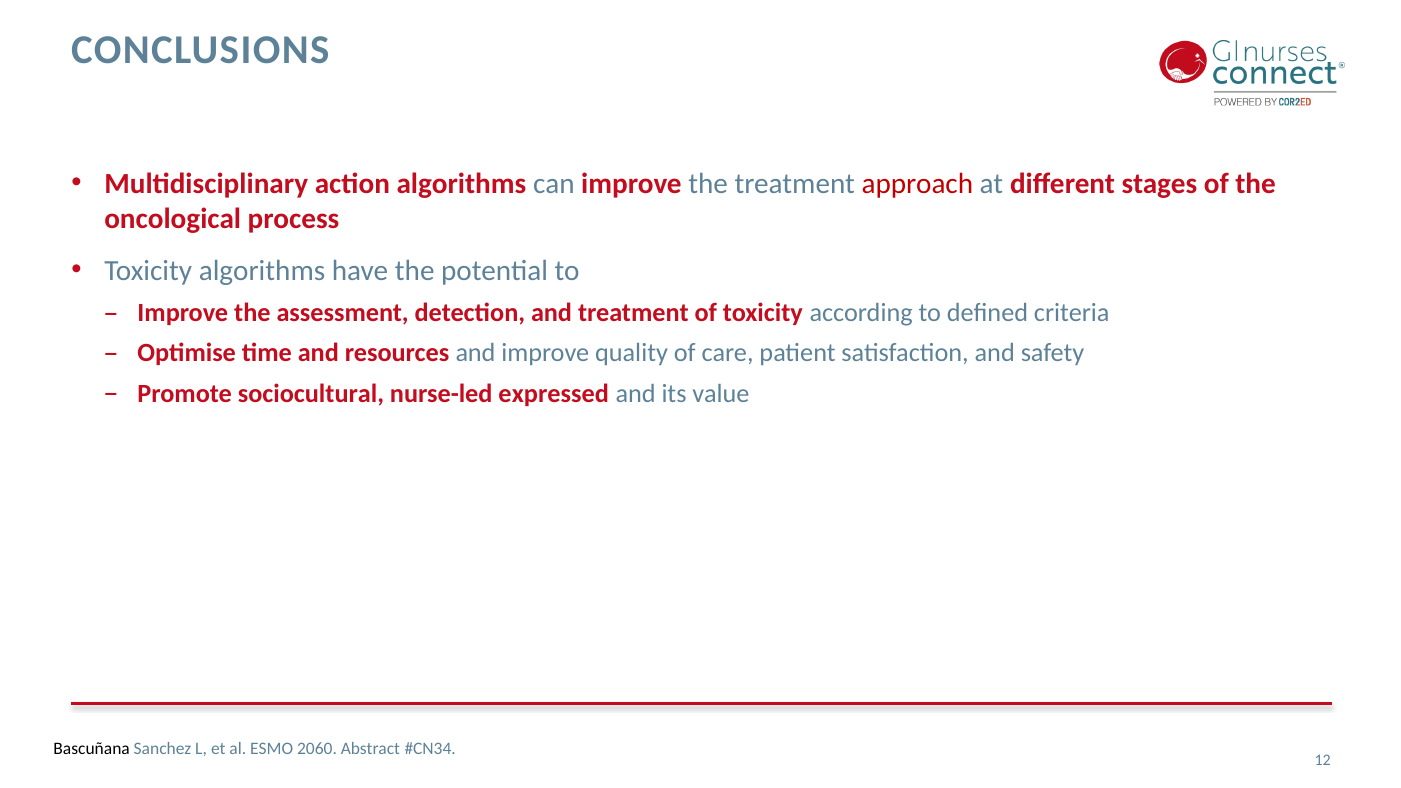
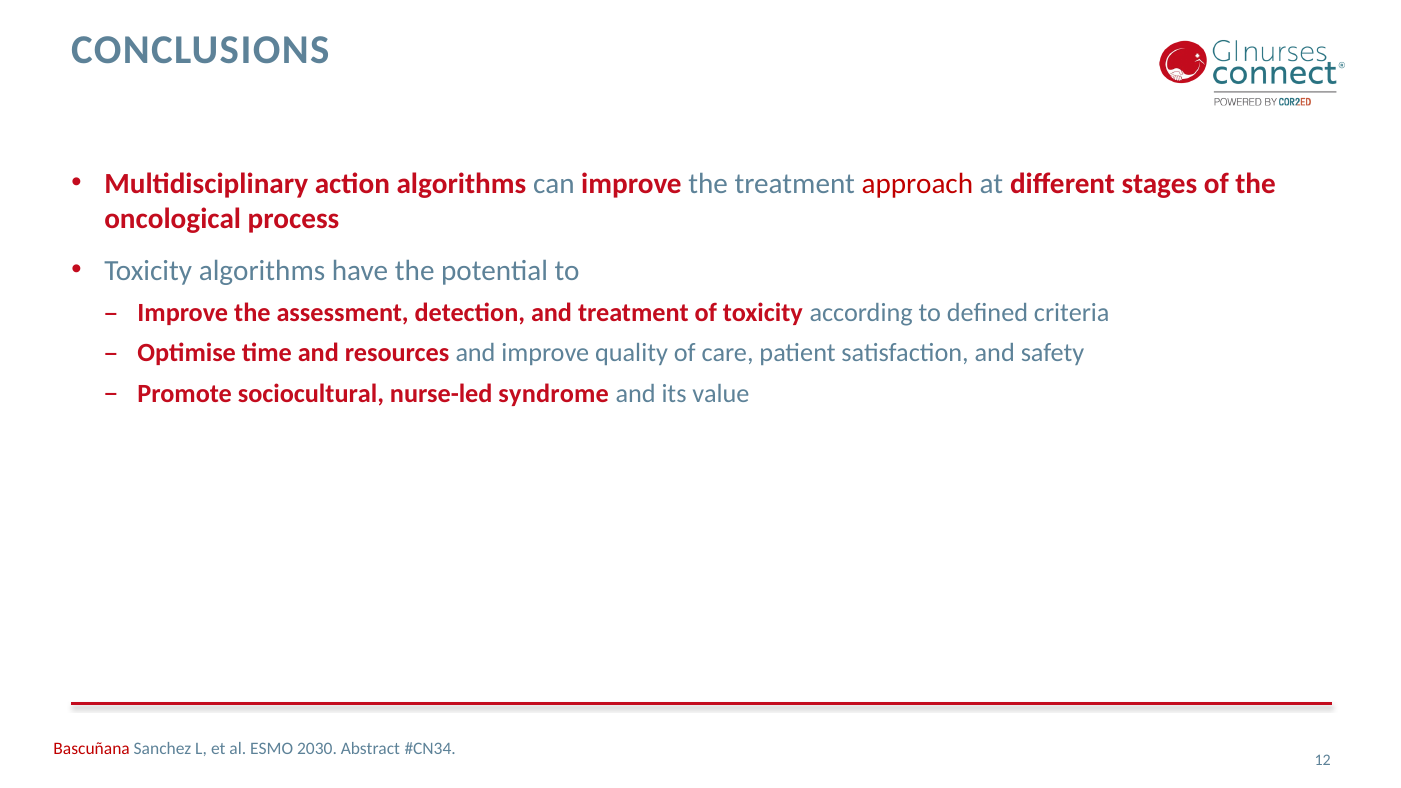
expressed: expressed -> syndrome (554, 393)
Bascuñana colour: black -> red (92, 749)
2060: 2060 -> 2030 (317, 749)
